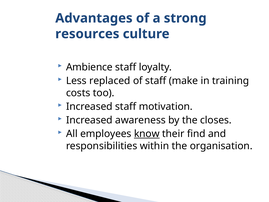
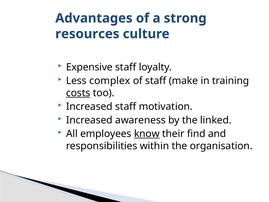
Ambience: Ambience -> Expensive (89, 67)
replaced: replaced -> complex (110, 81)
costs underline: none -> present (78, 93)
closes: closes -> linked (216, 120)
